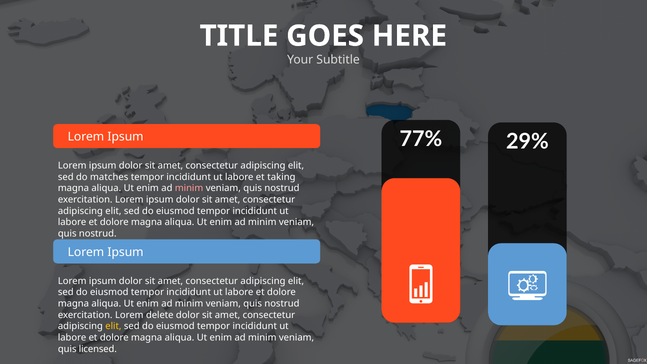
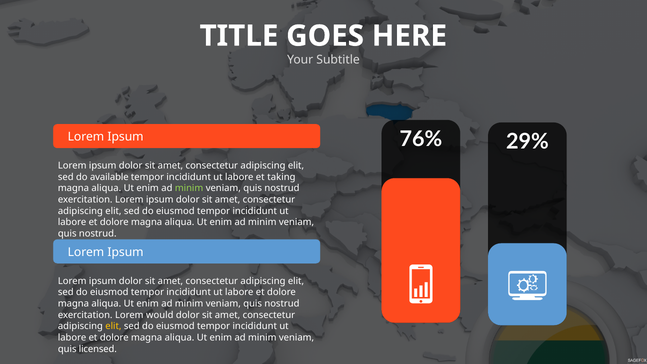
77%: 77% -> 76% (421, 139)
matches: matches -> available (109, 177)
minim colour: pink -> light green (189, 188)
delete: delete -> would (160, 315)
